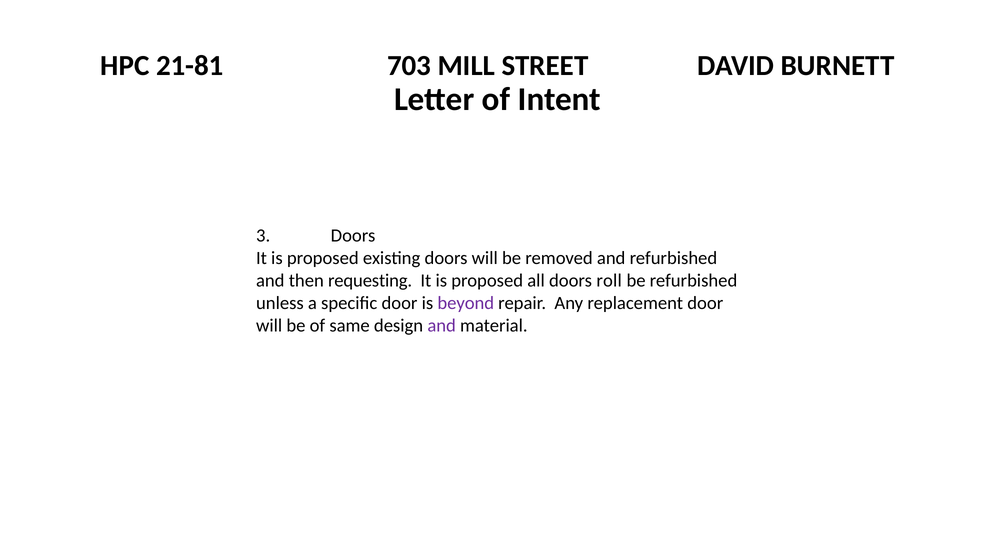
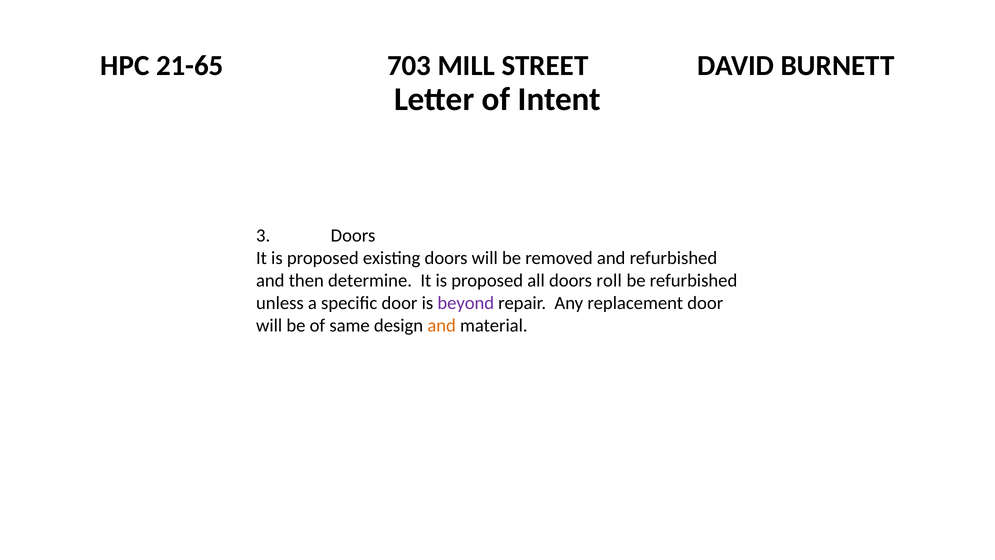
21-81: 21-81 -> 21-65 (190, 66)
requesting: requesting -> determine (370, 280)
and colour: purple -> orange (442, 325)
